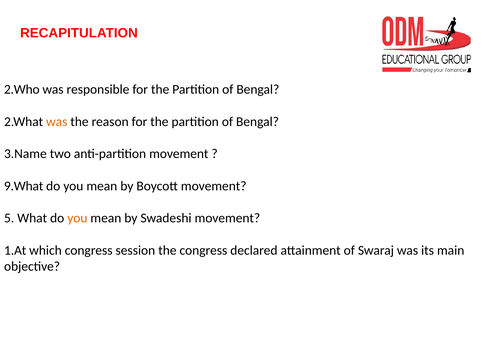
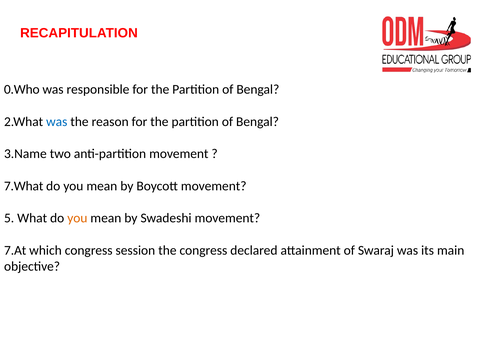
2.Who: 2.Who -> 0.Who (22, 89)
was colour: orange -> blue (57, 122)
9.What: 9.What -> 7.What (24, 186)
1.At: 1.At -> 7.At (15, 251)
